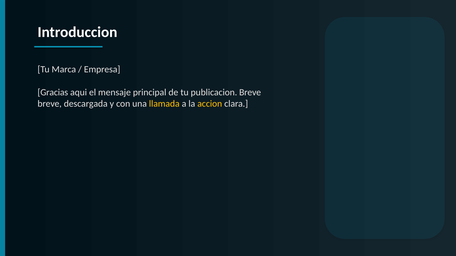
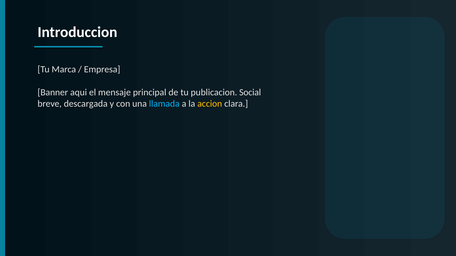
Gracias: Gracias -> Banner (53, 92)
publicacion Breve: Breve -> Social (250, 92)
llamada colour: yellow -> light blue (164, 104)
